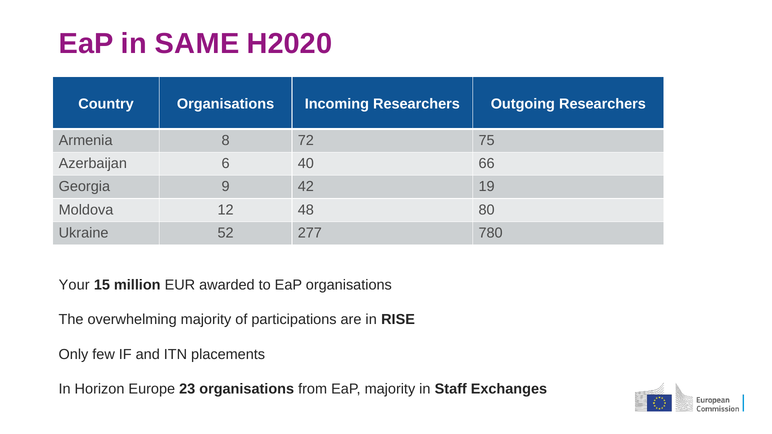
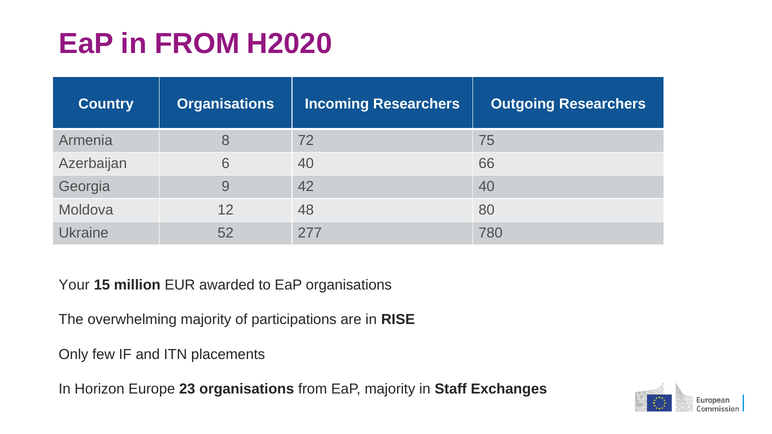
in SAME: SAME -> FROM (197, 44)
42 19: 19 -> 40 (487, 187)
